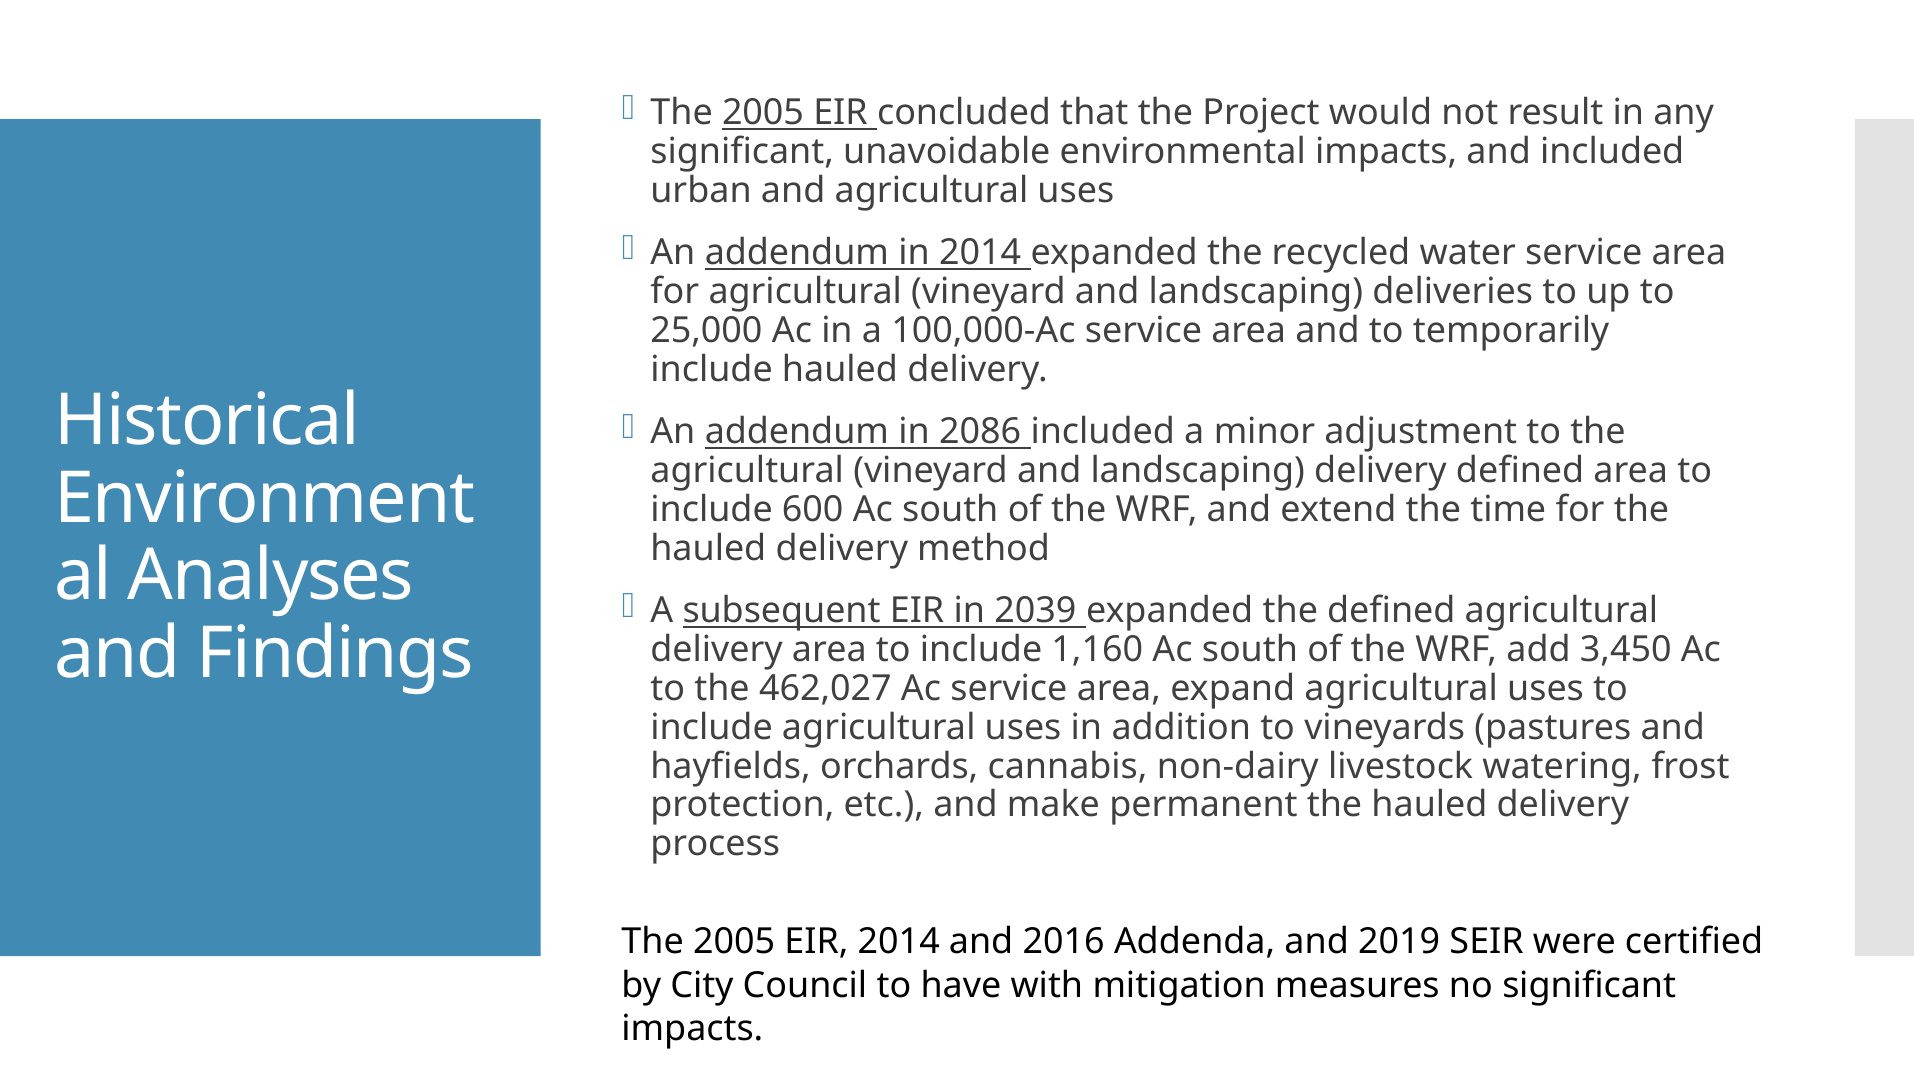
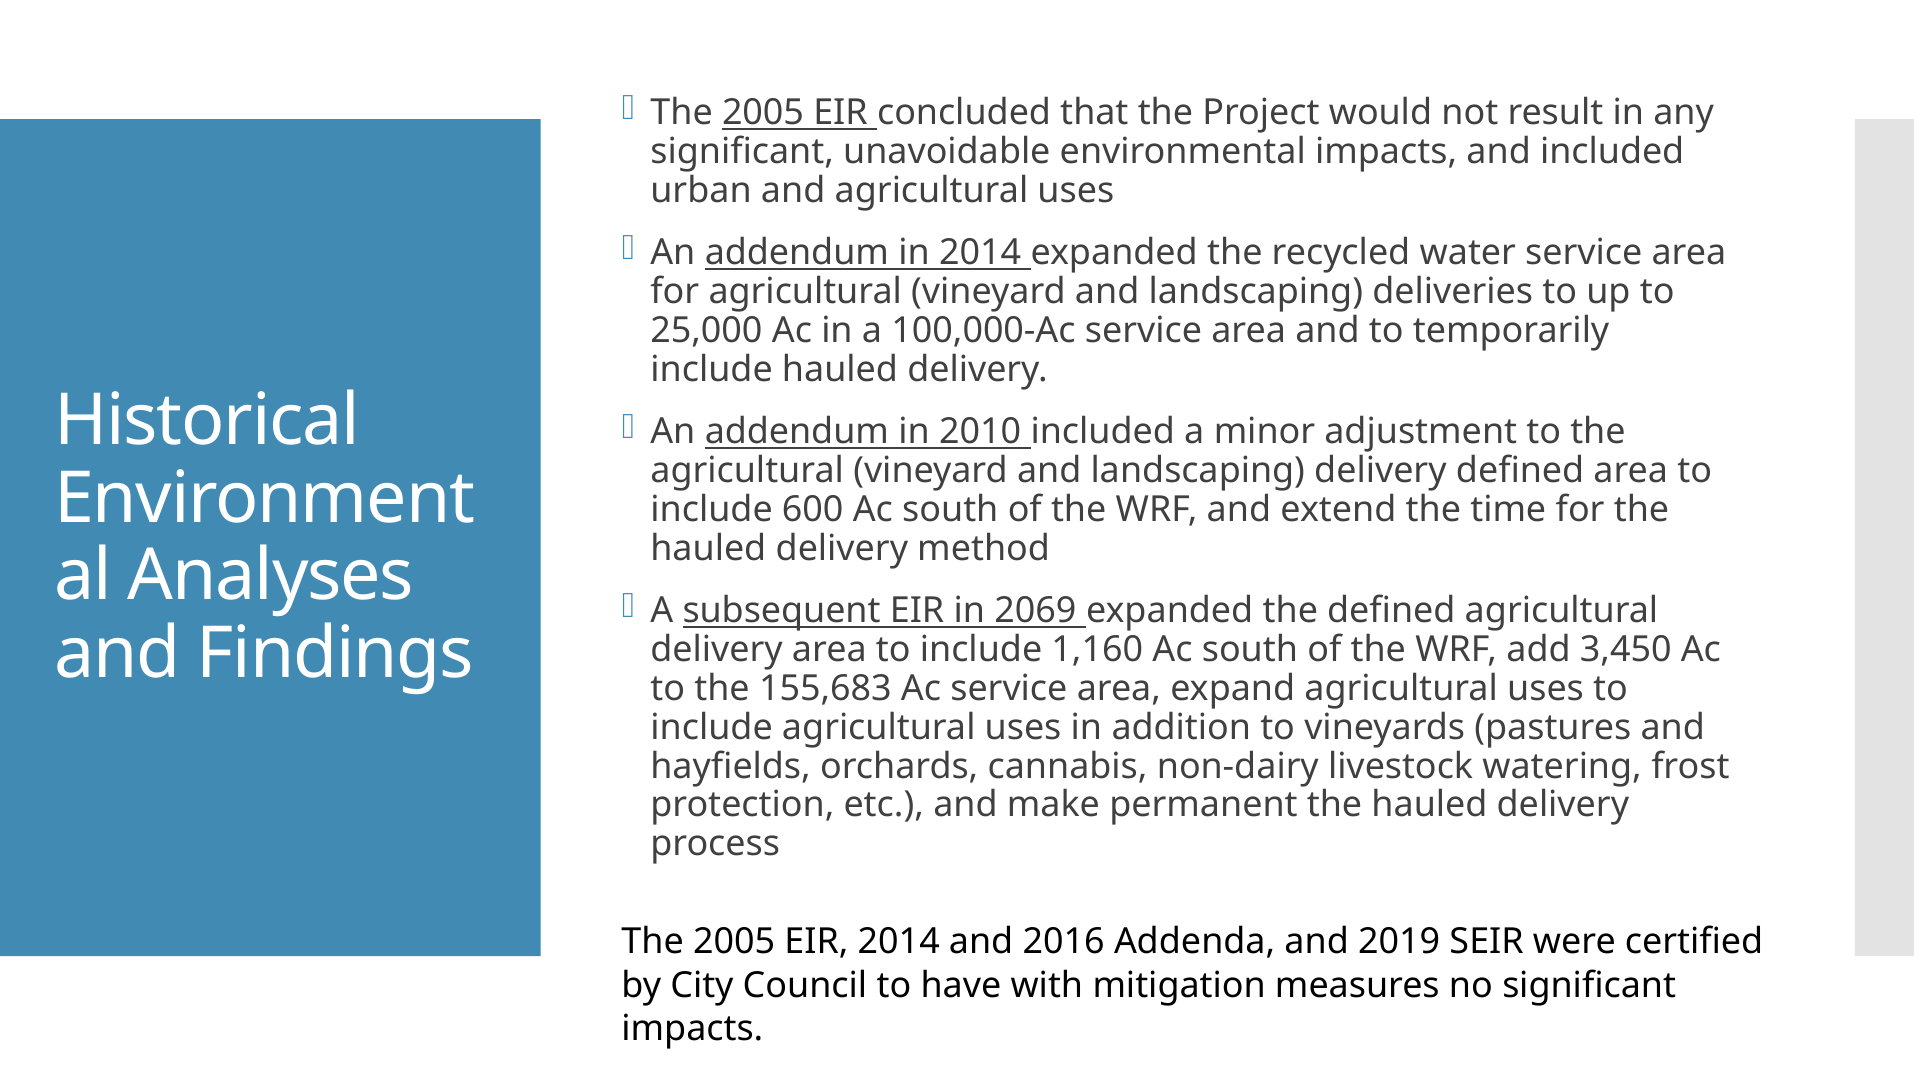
2086: 2086 -> 2010 (980, 432)
2039: 2039 -> 2069 (1035, 611)
462,027: 462,027 -> 155,683 (825, 688)
